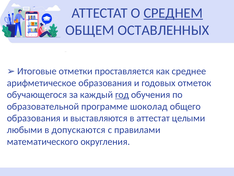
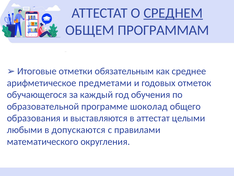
ОСТАВЛЕННЫХ: ОСТАВЛЕННЫХ -> ПРОГРАММАМ (163, 30)
проставляется: проставляется -> обязательным (124, 71)
арифметическое образования: образования -> предметами (105, 83)
год underline: present -> none (122, 94)
